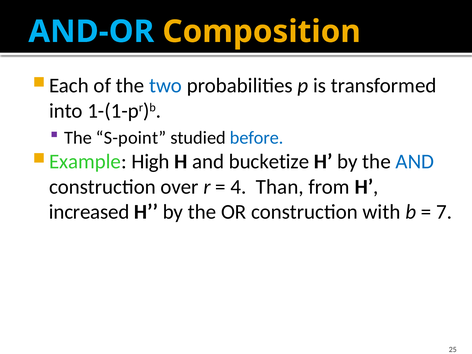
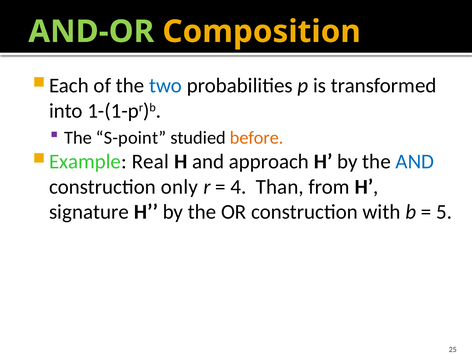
AND-OR colour: light blue -> light green (91, 32)
before colour: blue -> orange (257, 138)
High: High -> Real (150, 162)
bucketize: bucketize -> approach (269, 162)
over: over -> only (179, 187)
increased: increased -> signature (89, 212)
7: 7 -> 5 (444, 212)
